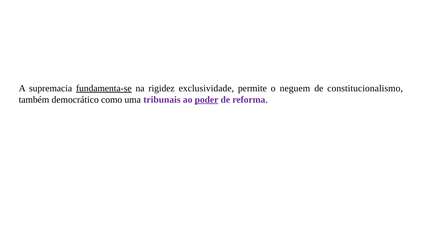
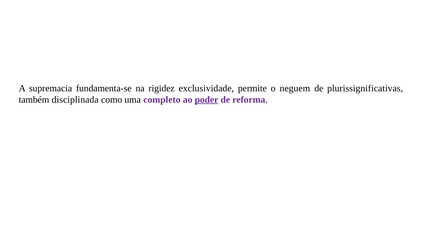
fundamenta-se underline: present -> none (104, 88)
constitucionalismo: constitucionalismo -> plurissignificativas (365, 88)
democrático: democrático -> disciplinada (75, 100)
tribunais: tribunais -> completo (162, 100)
